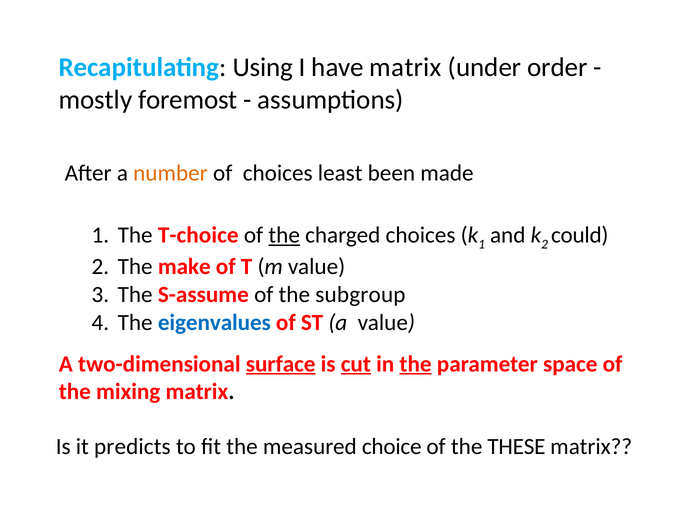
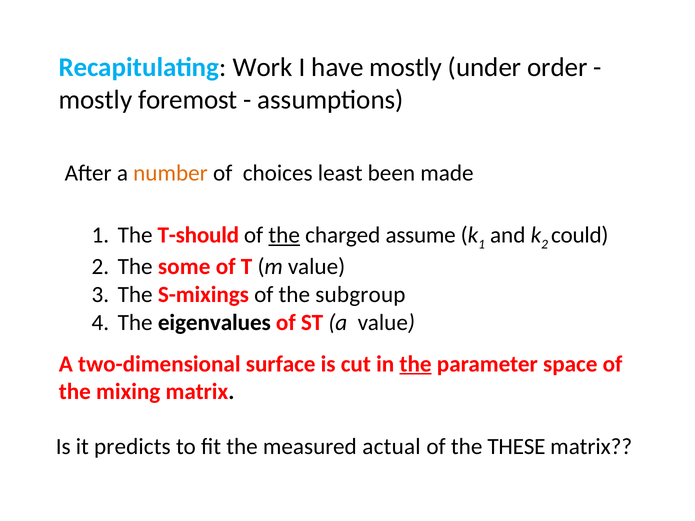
Using: Using -> Work (263, 67)
have matrix: matrix -> mostly (406, 67)
T-choice: T-choice -> T-should (198, 235)
charged choices: choices -> assume (421, 235)
make: make -> some (184, 267)
S-assume: S-assume -> S-mixings (203, 295)
eigenvalues colour: blue -> black (214, 323)
surface underline: present -> none (281, 364)
cut underline: present -> none (356, 364)
choice: choice -> actual (391, 447)
